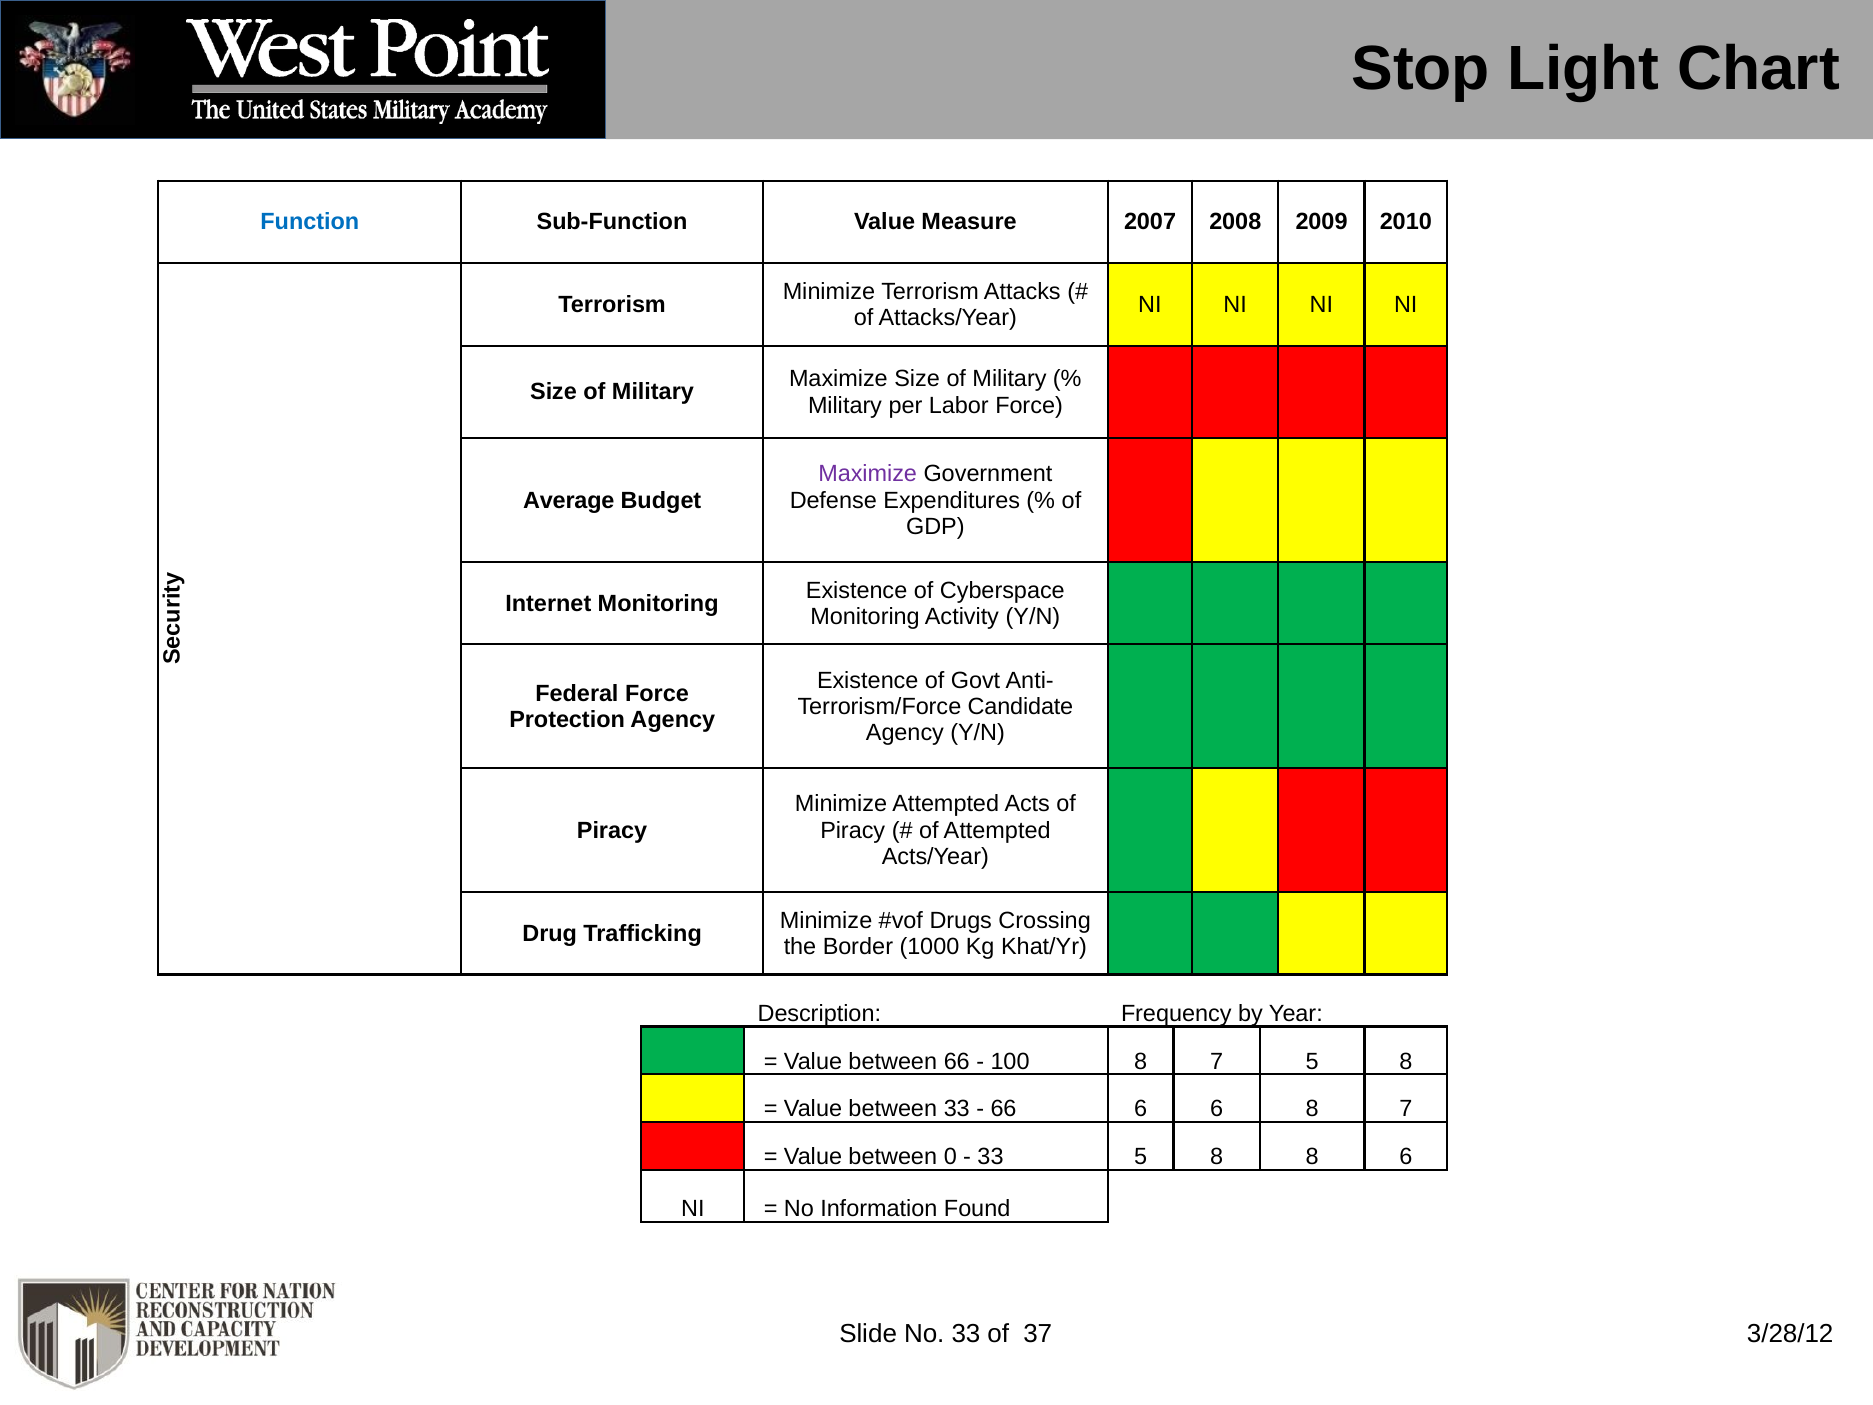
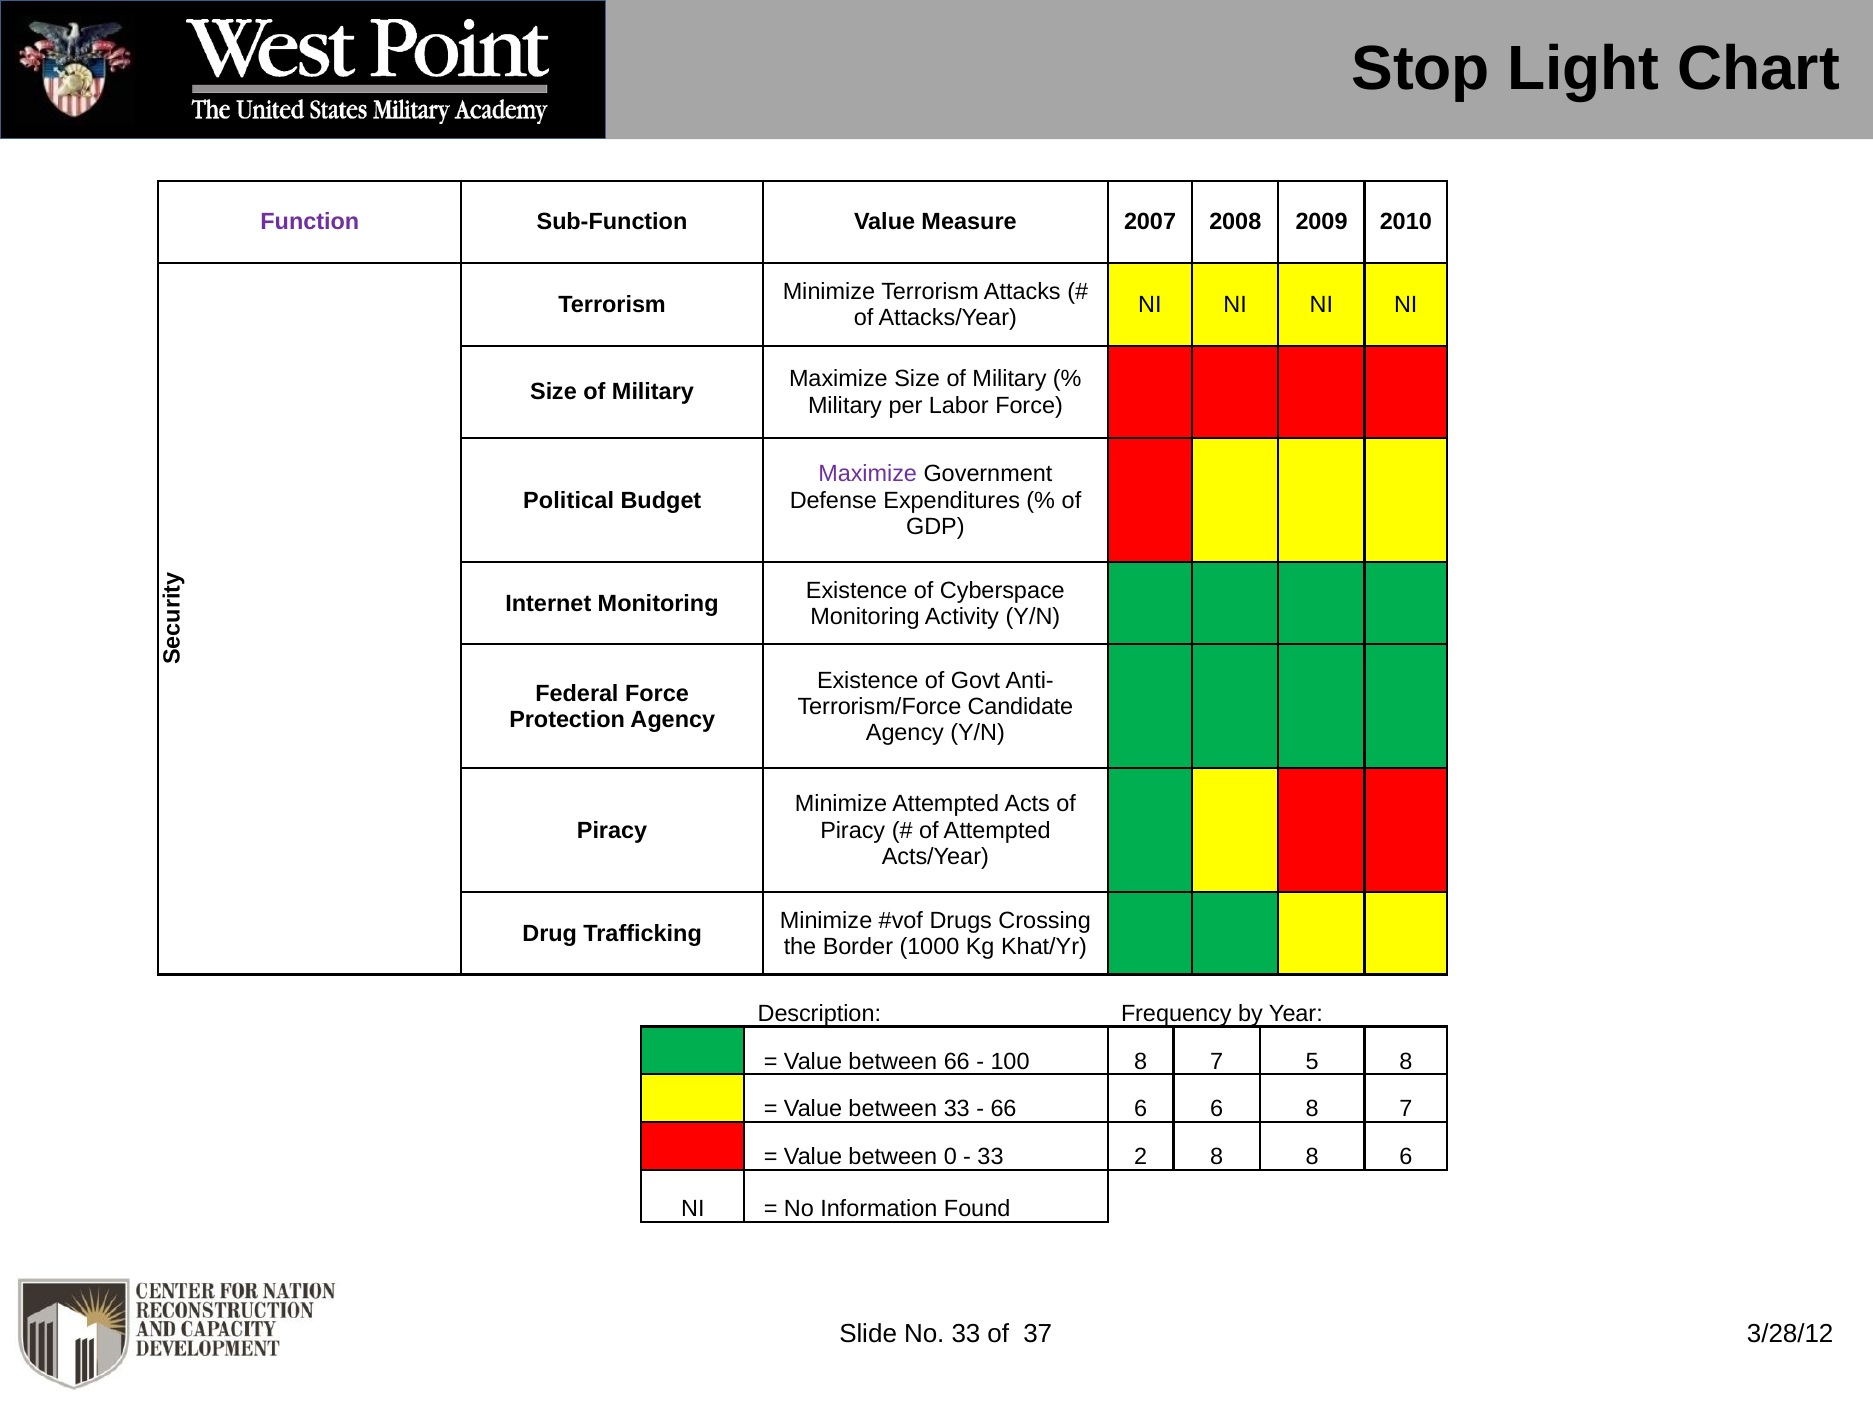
Function colour: blue -> purple (310, 222)
Average: Average -> Political (569, 500)
33 5: 5 -> 2 (1141, 1157)
